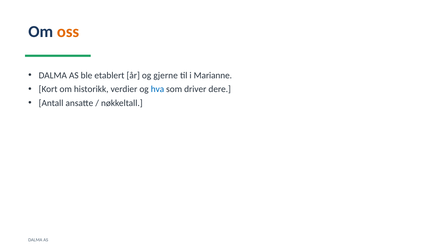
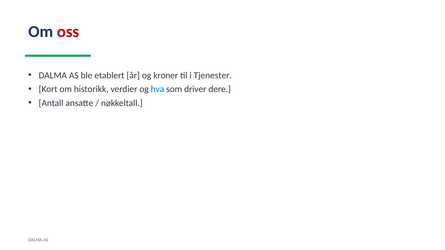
oss colour: orange -> red (68, 32)
gjerne: gjerne -> kroner (166, 75)
Marianne: Marianne -> Tjenester (213, 75)
